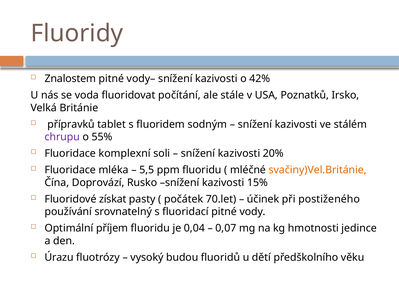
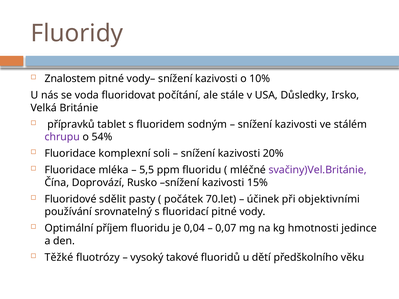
42%: 42% -> 10% (260, 79)
Poznatků: Poznatků -> Důsledky (305, 95)
55%: 55% -> 54% (102, 137)
svačiny)Vel.Británie colour: orange -> purple (318, 170)
získat: získat -> sdělit (113, 199)
postiženého: postiženého -> objektivními (329, 199)
Úrazu: Úrazu -> Těžké (59, 258)
budou: budou -> takové (182, 258)
